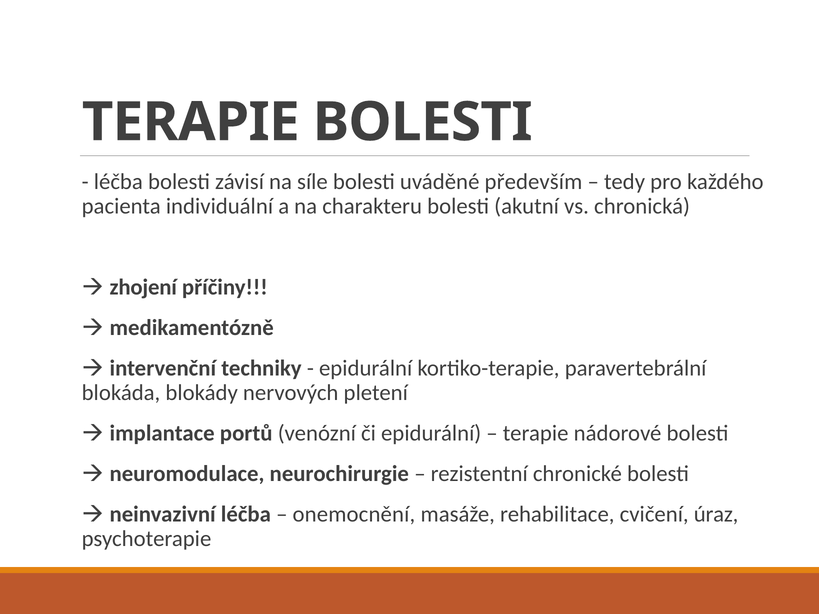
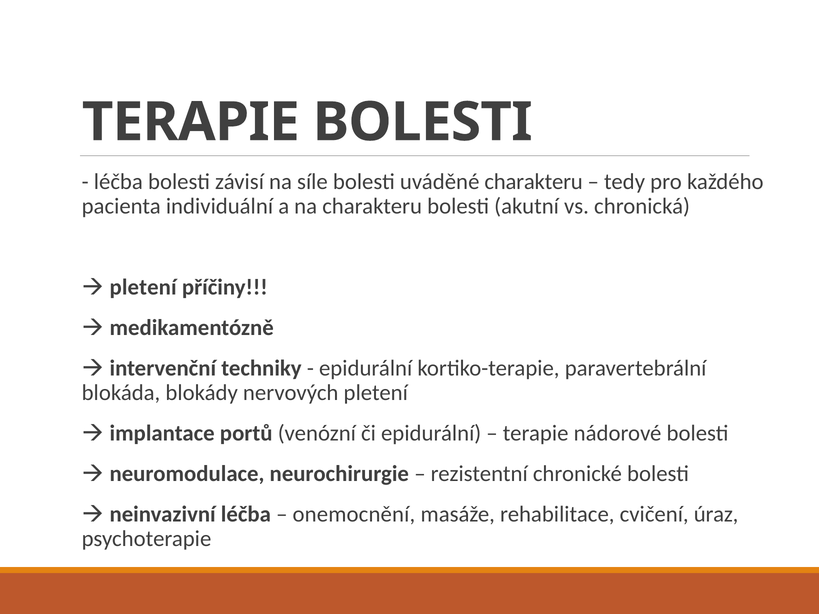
uváděné především: především -> charakteru (534, 182)
zhojení: zhojení -> pletení (143, 287)
